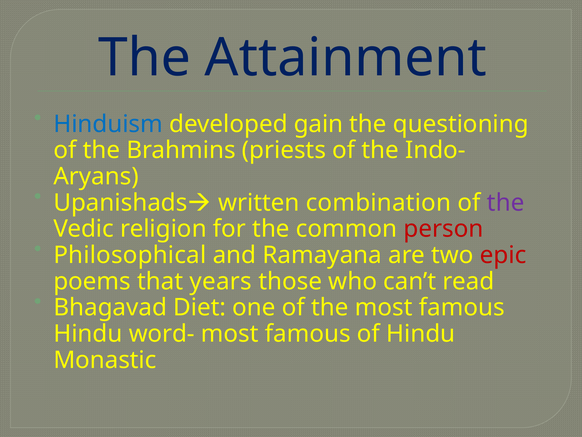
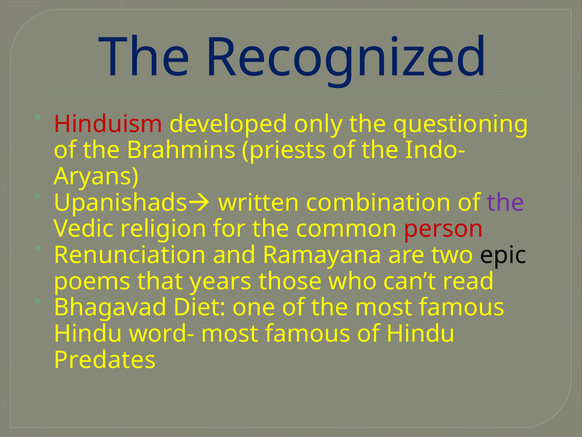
Attainment: Attainment -> Recognized (346, 58)
Hinduism colour: blue -> red (108, 124)
gain: gain -> only (318, 124)
Philosophical: Philosophical -> Renunciation (130, 255)
epic colour: red -> black (503, 255)
Monastic: Monastic -> Predates (105, 360)
